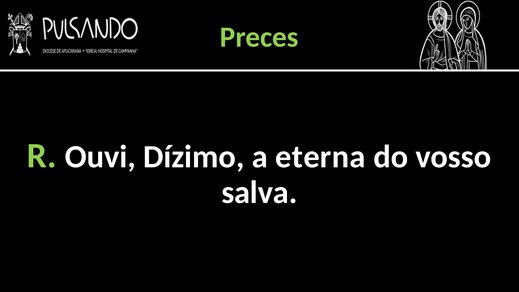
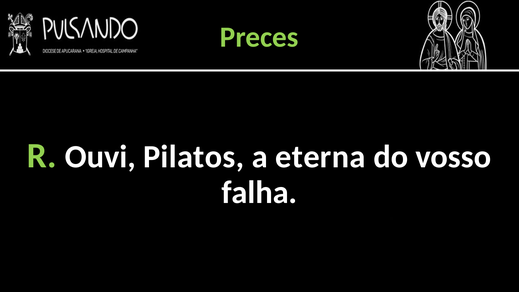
Dízimo: Dízimo -> Pilatos (194, 157)
salva: salva -> falha (259, 192)
